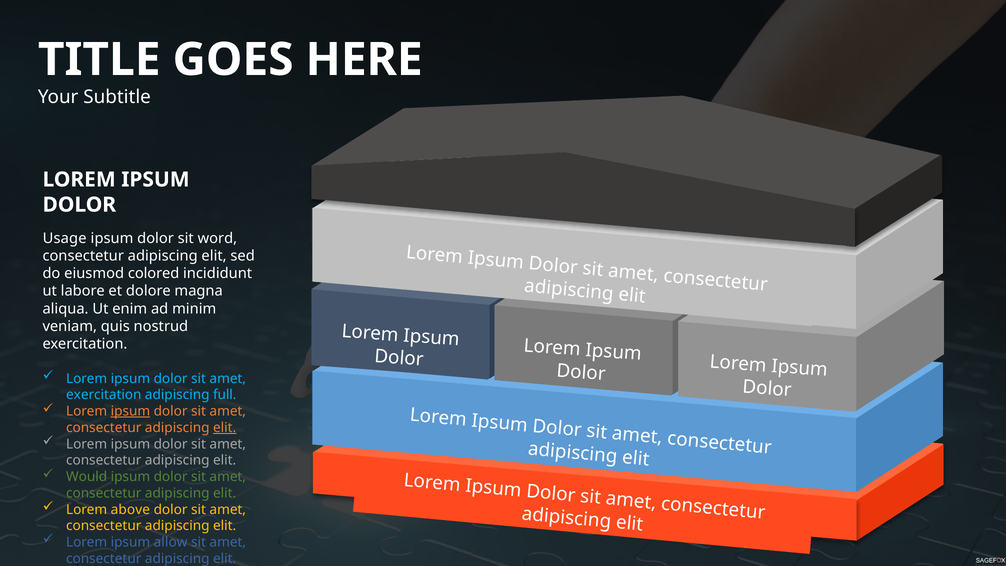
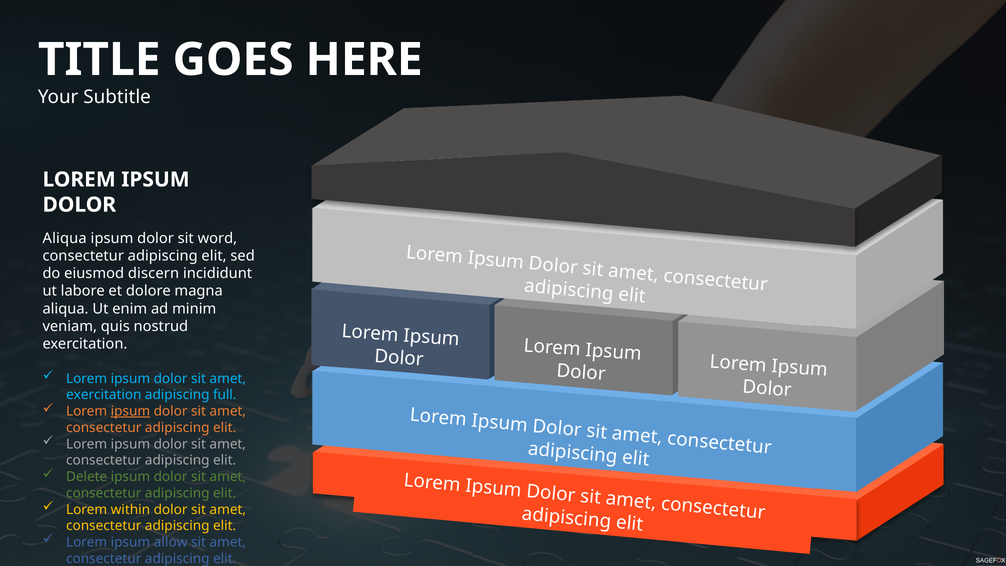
Usage: Usage -> Aliqua (65, 238)
colored: colored -> discern (154, 273)
elit underline: present -> none (225, 428)
Would: Would -> Delete (87, 477)
above: above -> within (130, 509)
